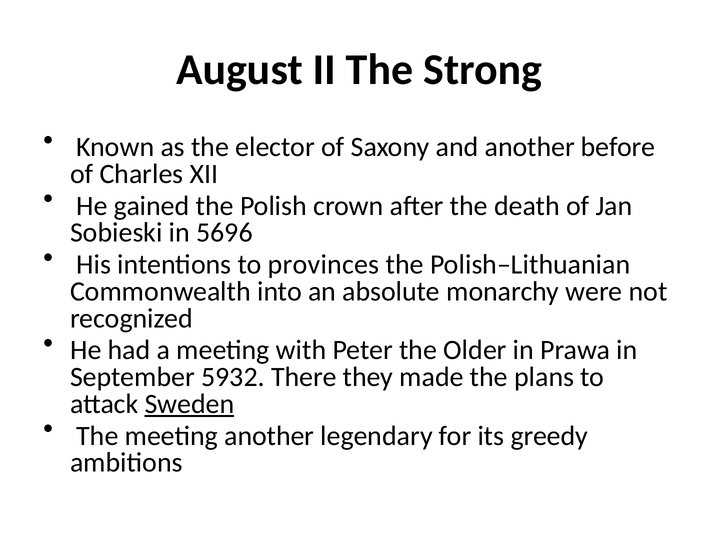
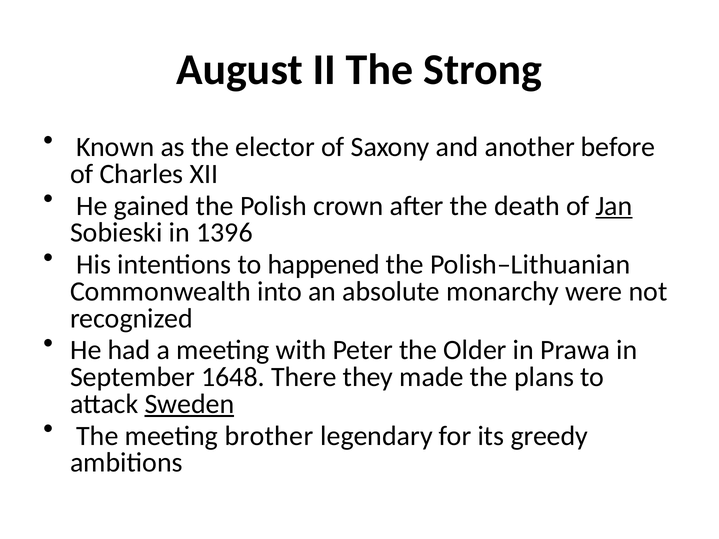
Jan underline: none -> present (614, 206)
5696: 5696 -> 1396 (225, 233)
provinces: provinces -> happened (324, 265)
5932: 5932 -> 1648 (233, 377)
meeting another: another -> brother (269, 436)
